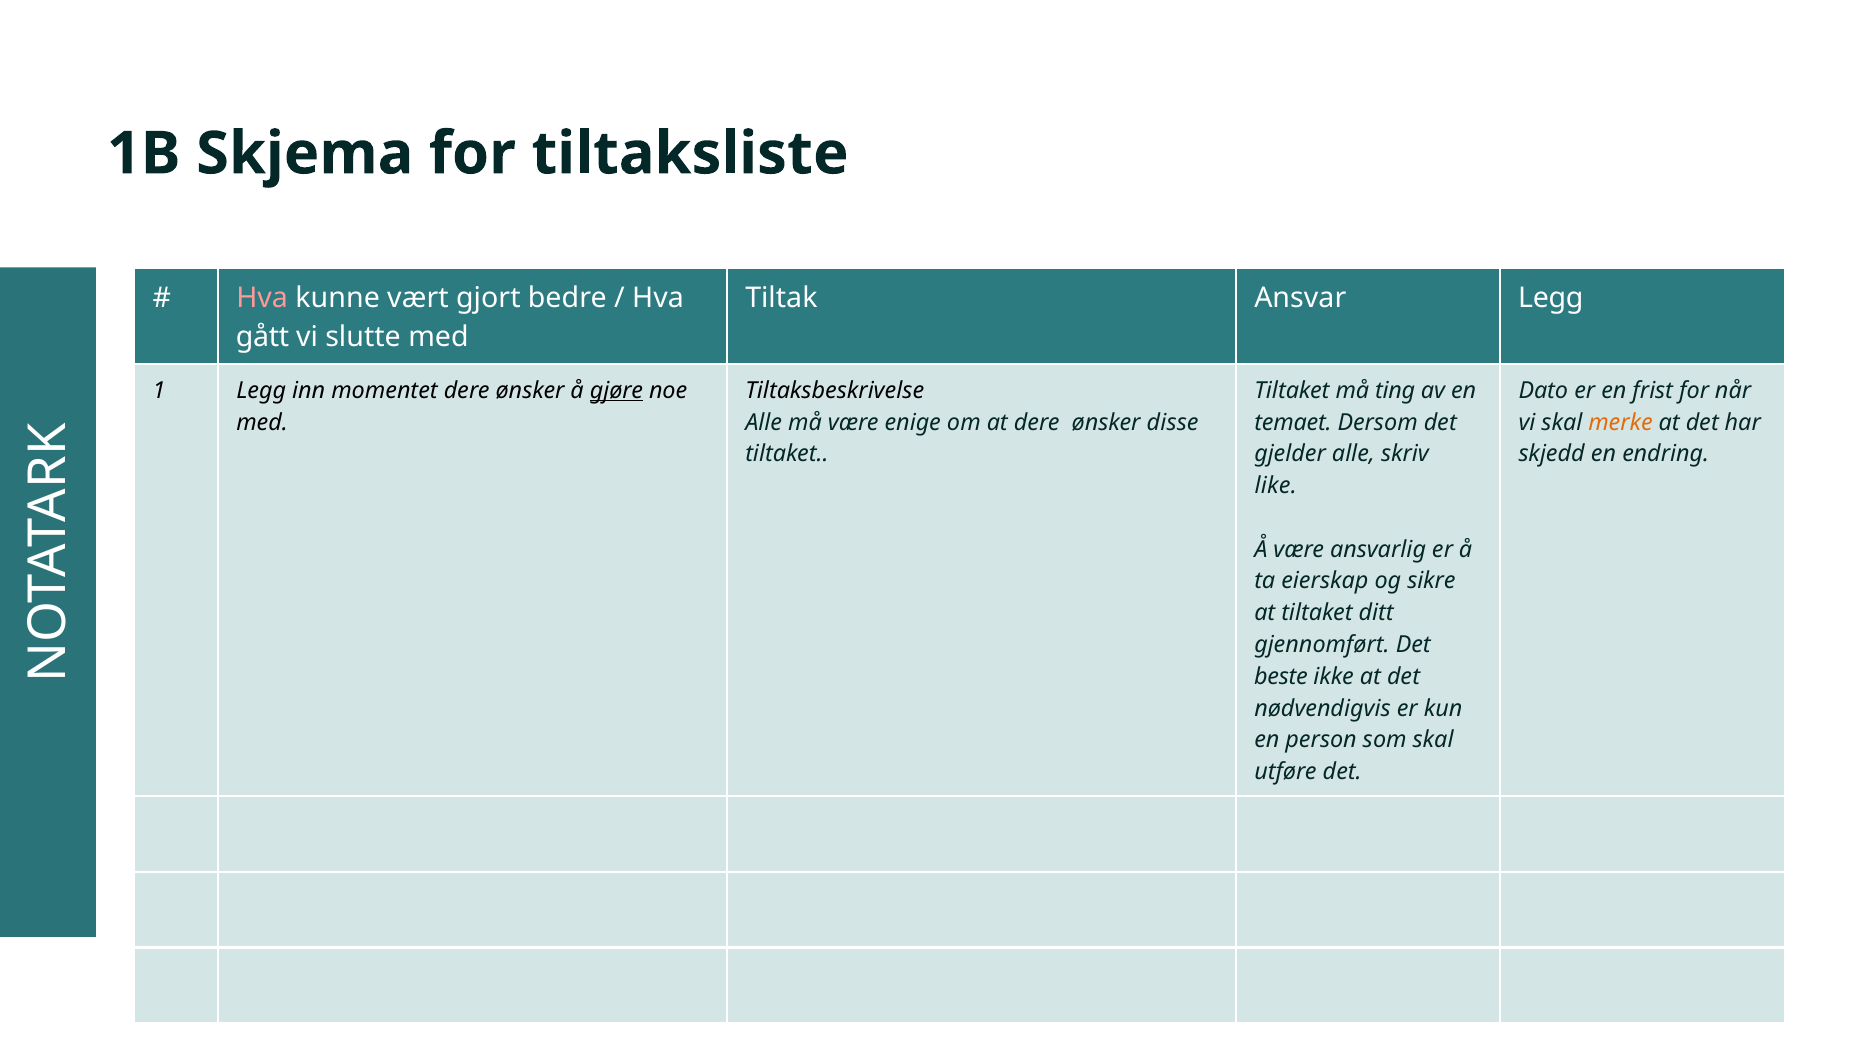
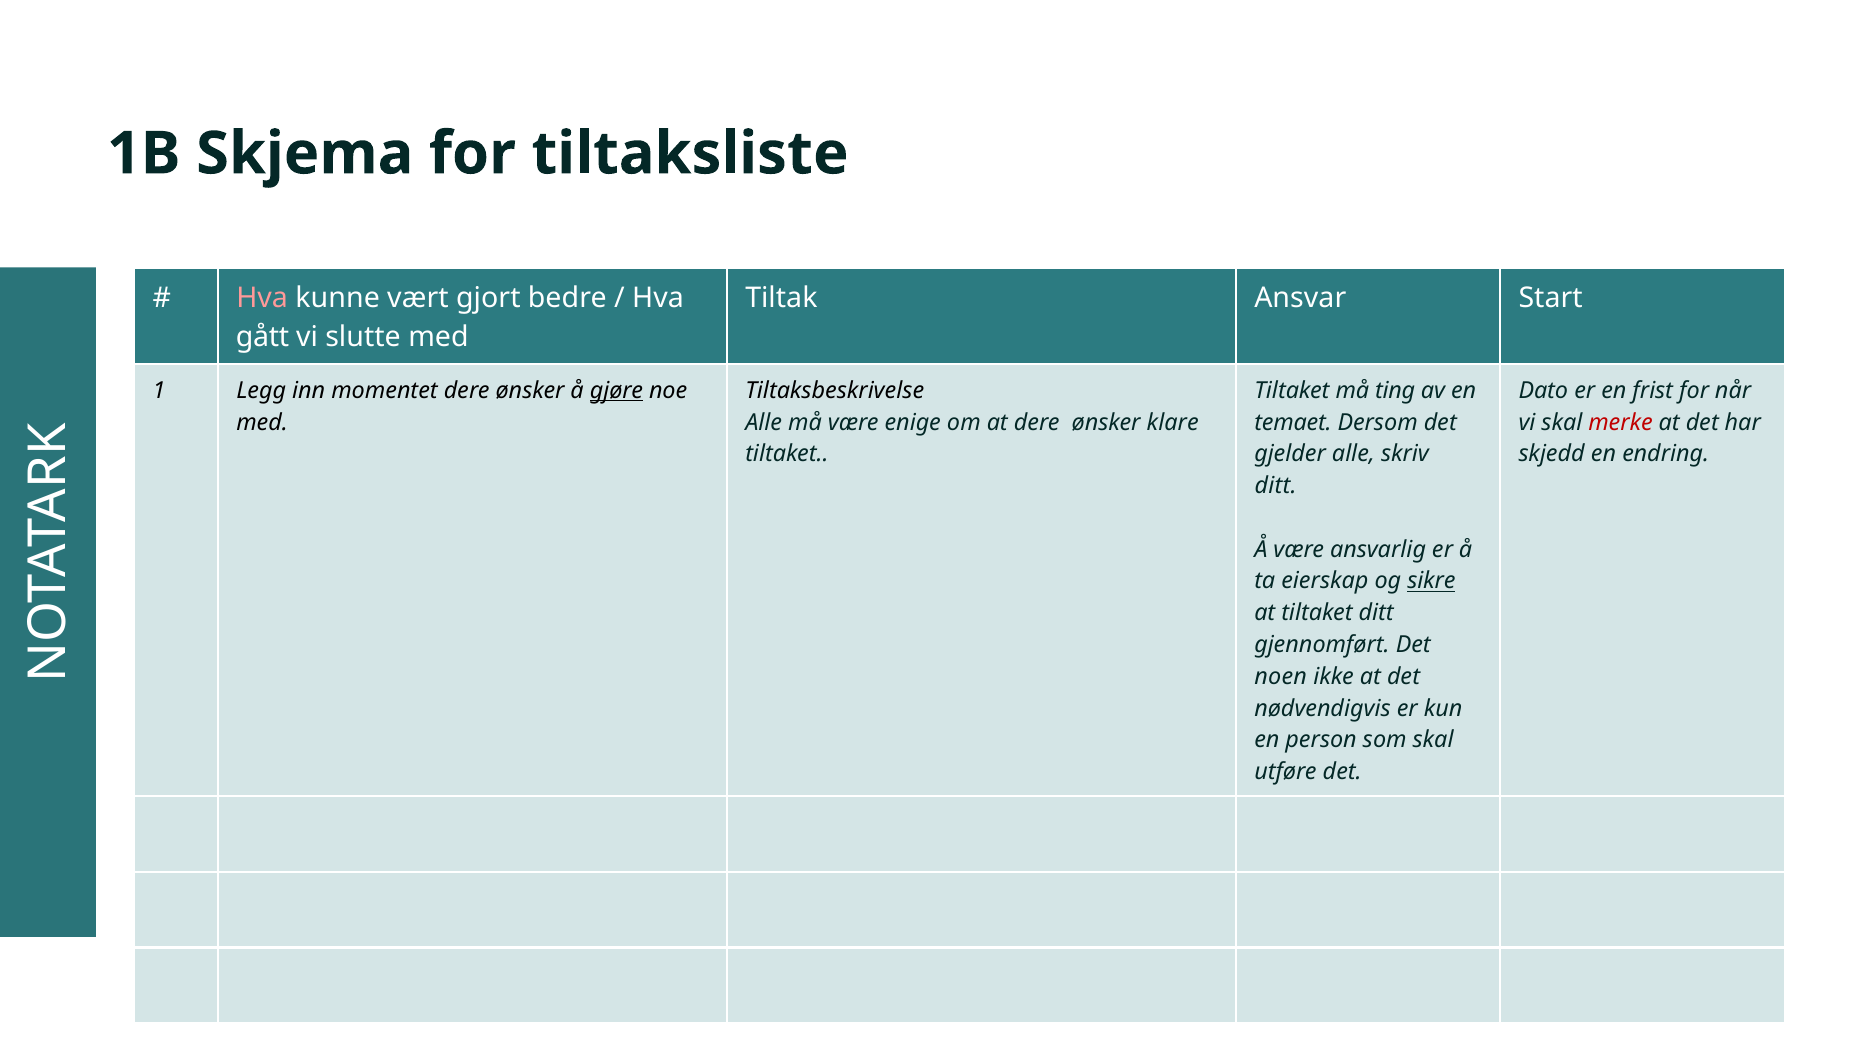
Ansvar Legg: Legg -> Start (1551, 298)
disse: disse -> klare (1173, 422)
merke colour: orange -> red (1620, 422)
like: like -> ditt (1276, 486)
sikre underline: none -> present (1431, 581)
beste: beste -> noen (1281, 676)
